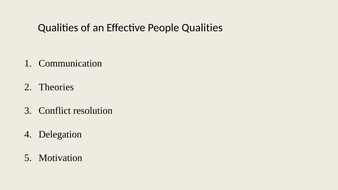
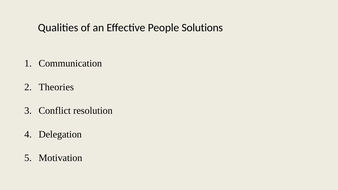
People Qualities: Qualities -> Solutions (202, 28)
